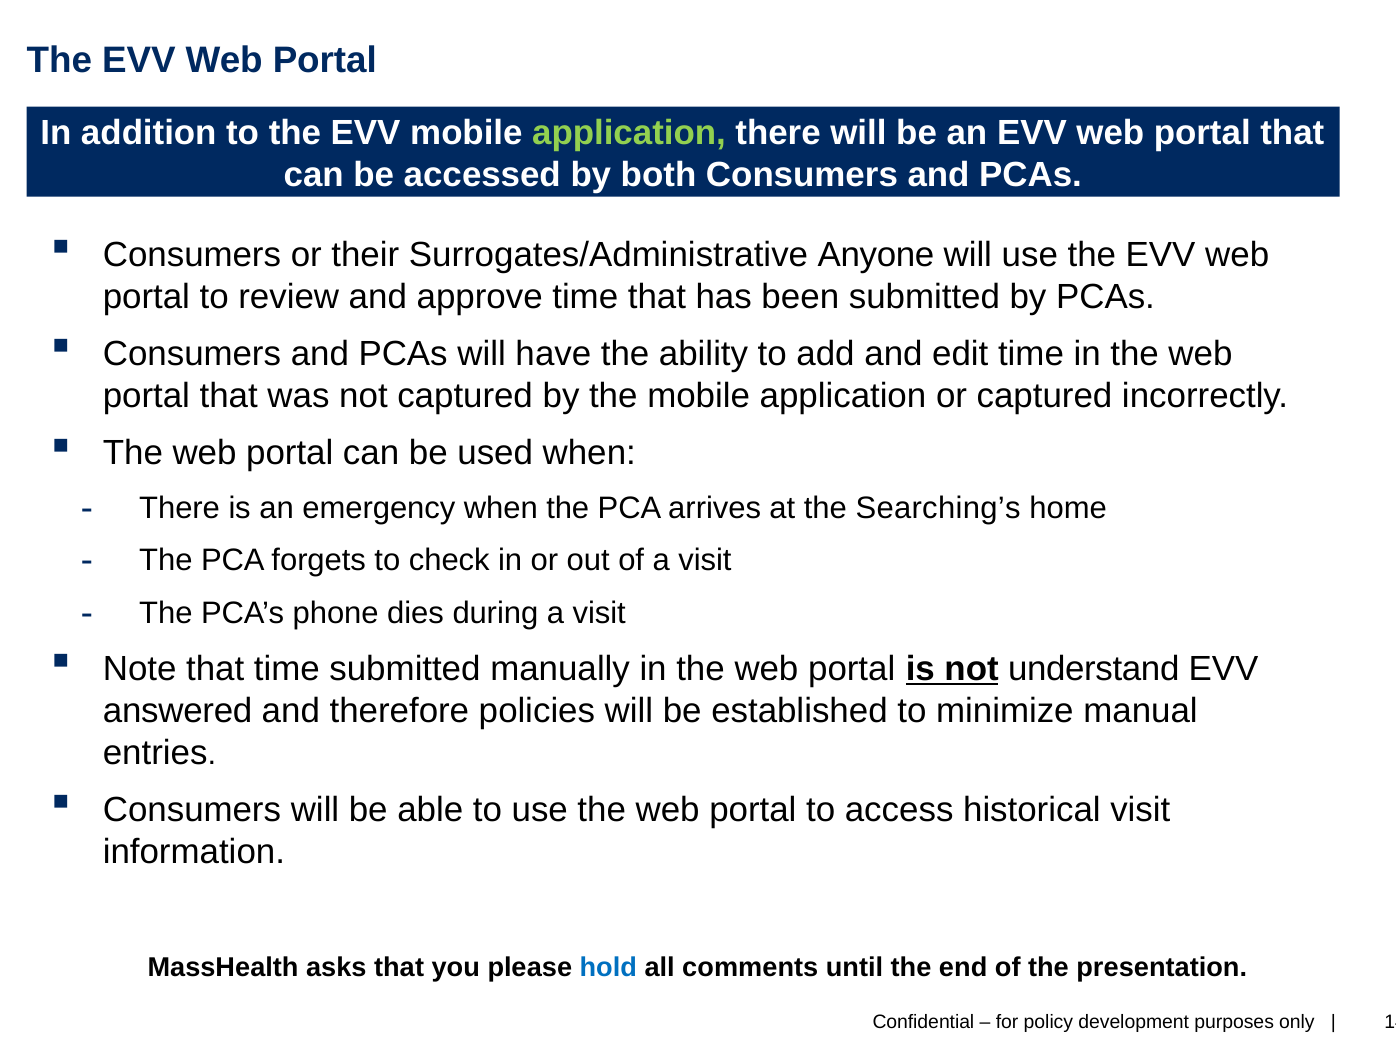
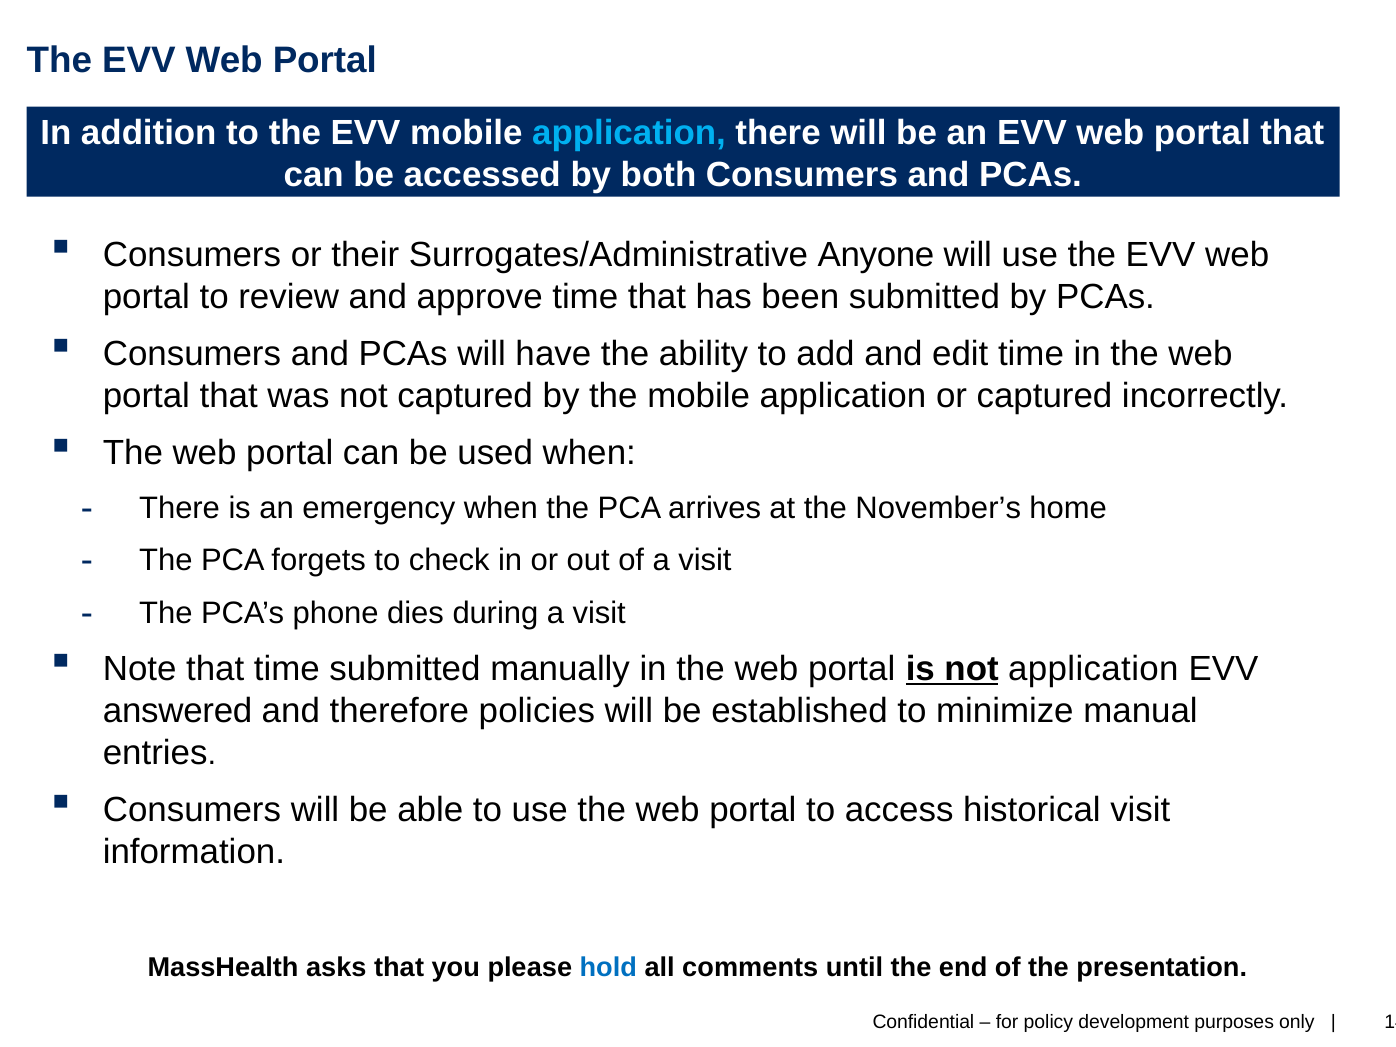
application colour: light green -> light blue (629, 133)
Searching’s: Searching’s -> November’s (938, 508)
not understand: understand -> application (1093, 669)
